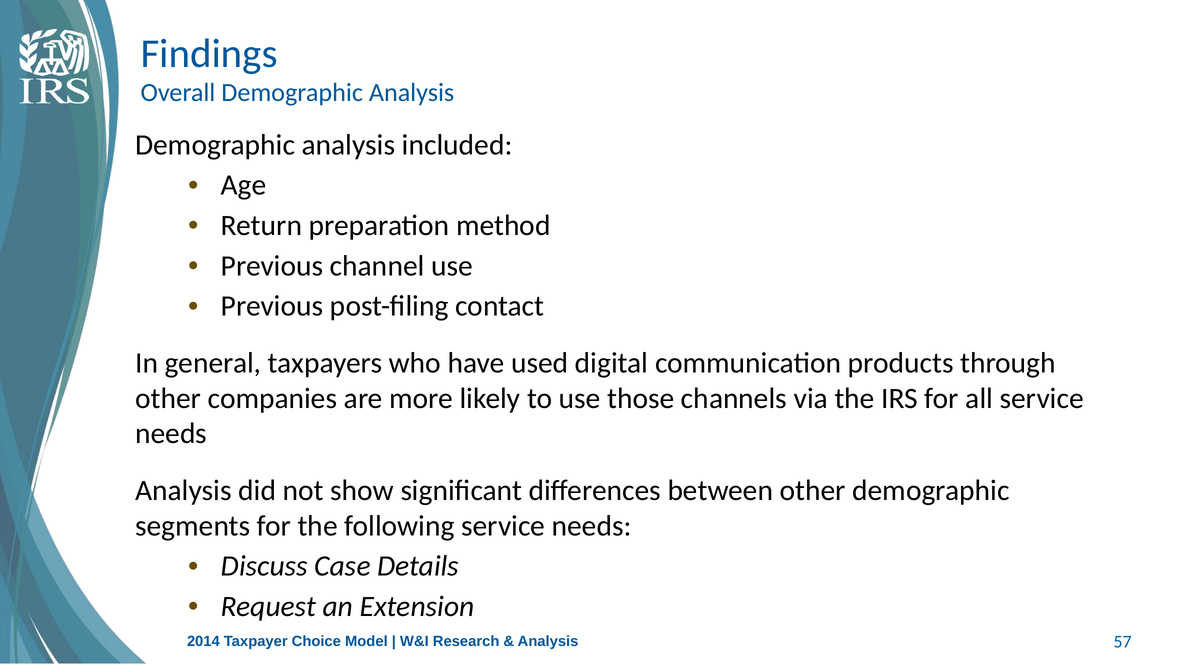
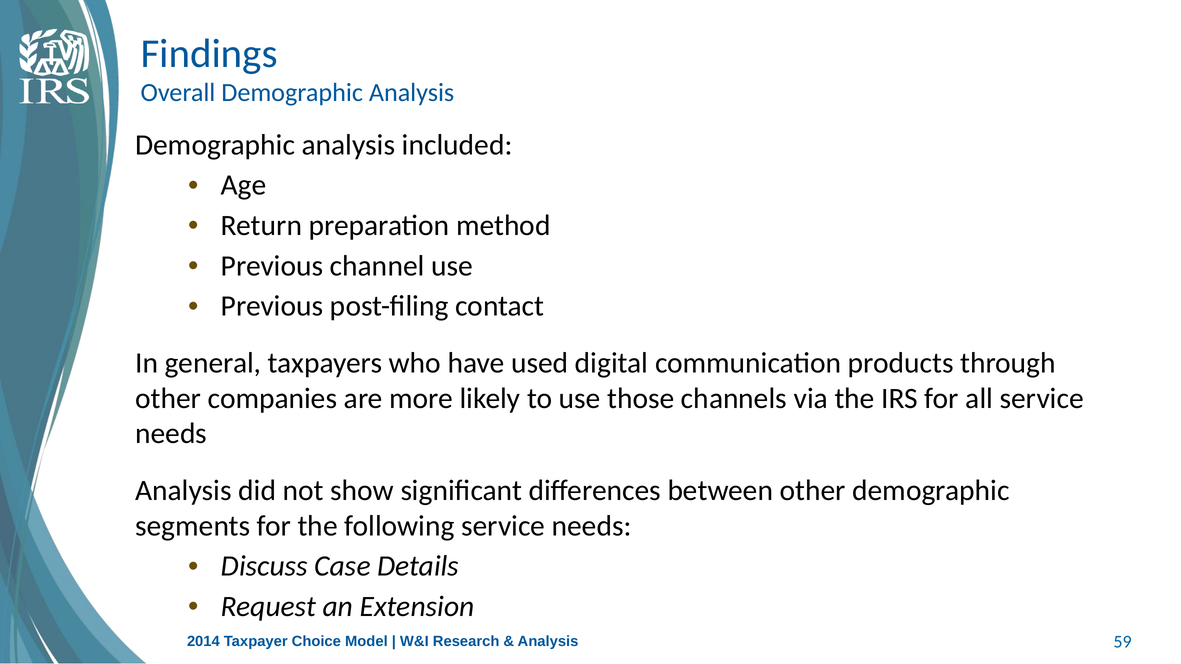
57: 57 -> 59 (1123, 642)
